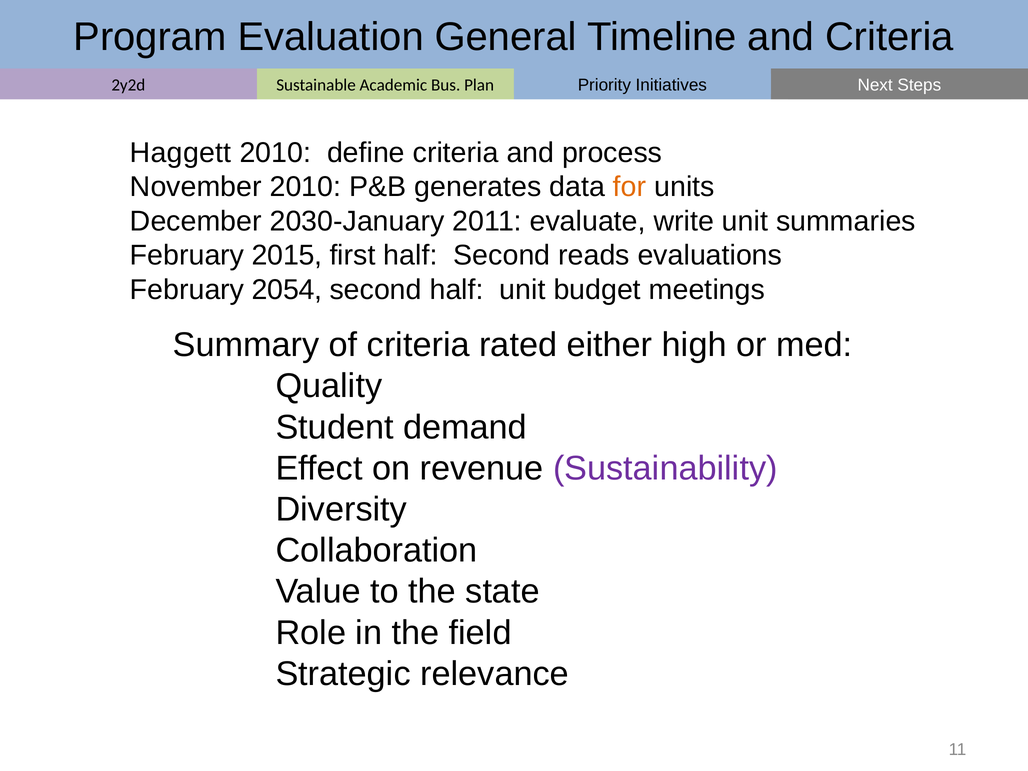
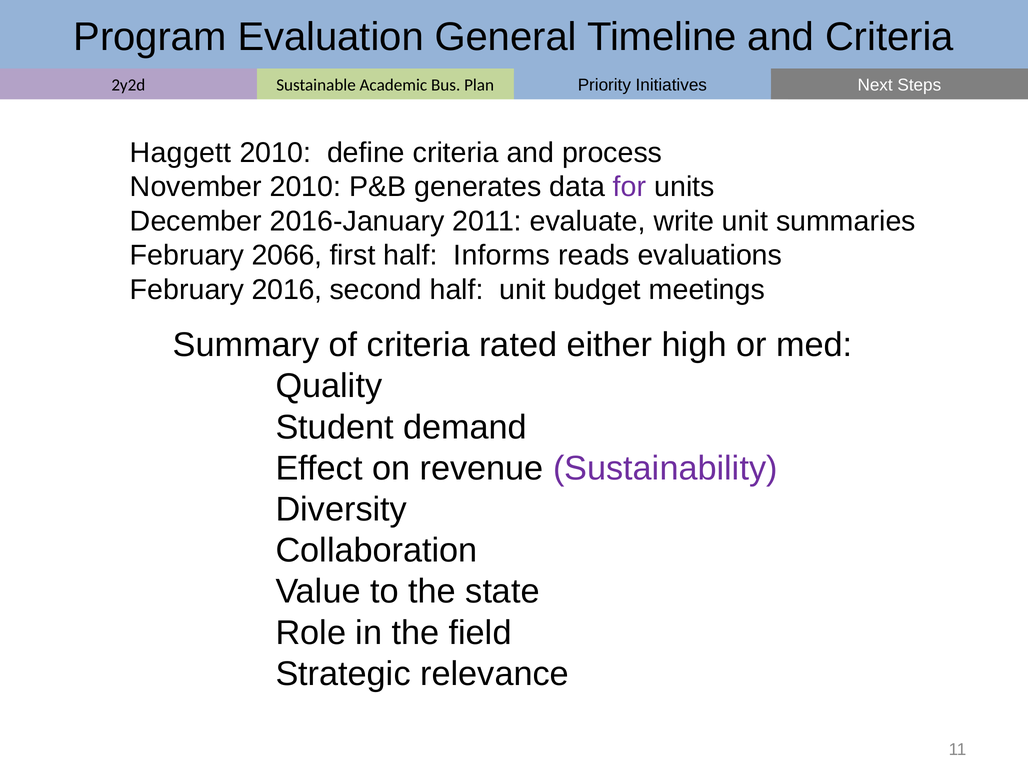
for colour: orange -> purple (630, 187)
2030-January: 2030-January -> 2016-January (357, 221)
2015: 2015 -> 2066 (287, 256)
half Second: Second -> Informs (502, 256)
2054: 2054 -> 2016 (287, 290)
